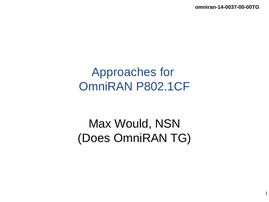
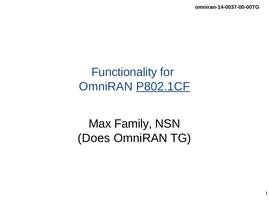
Approaches: Approaches -> Functionality (124, 72)
P802.1CF underline: none -> present (163, 86)
Would: Would -> Family (133, 124)
